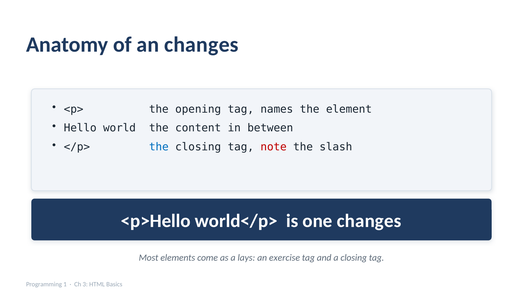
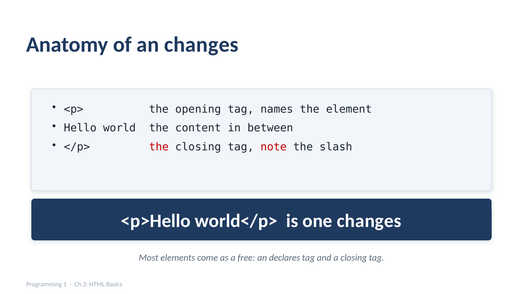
the colour: blue -> red (159, 147)
lays: lays -> free (246, 258)
exercise: exercise -> declares (285, 258)
